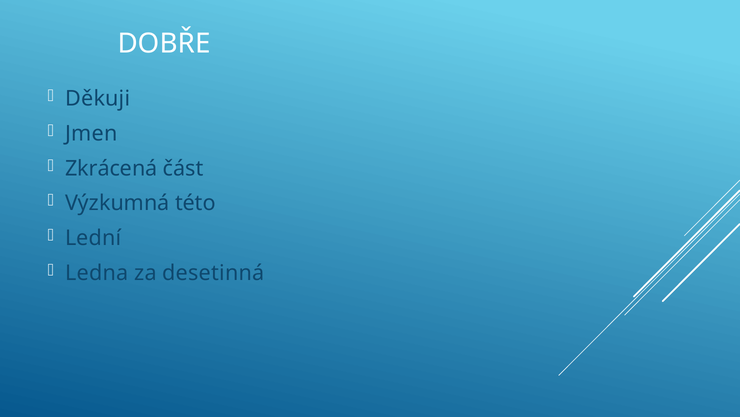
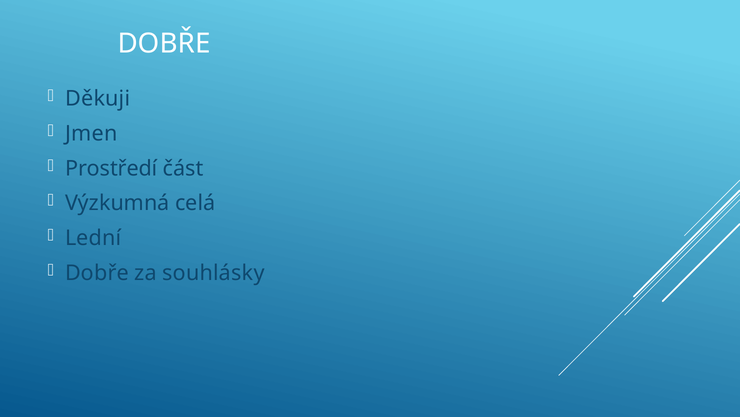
Zkrácená: Zkrácená -> Prostředí (111, 168)
této: této -> celá (195, 203)
Ledna: Ledna -> Dobře (97, 273)
desetinná: desetinná -> souhlásky (213, 273)
